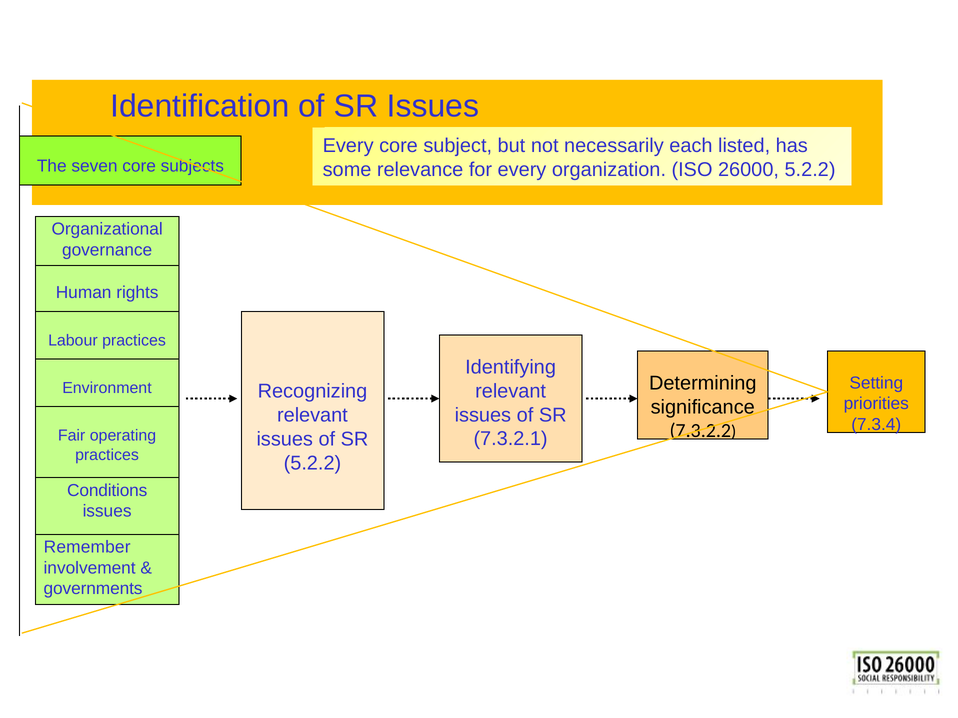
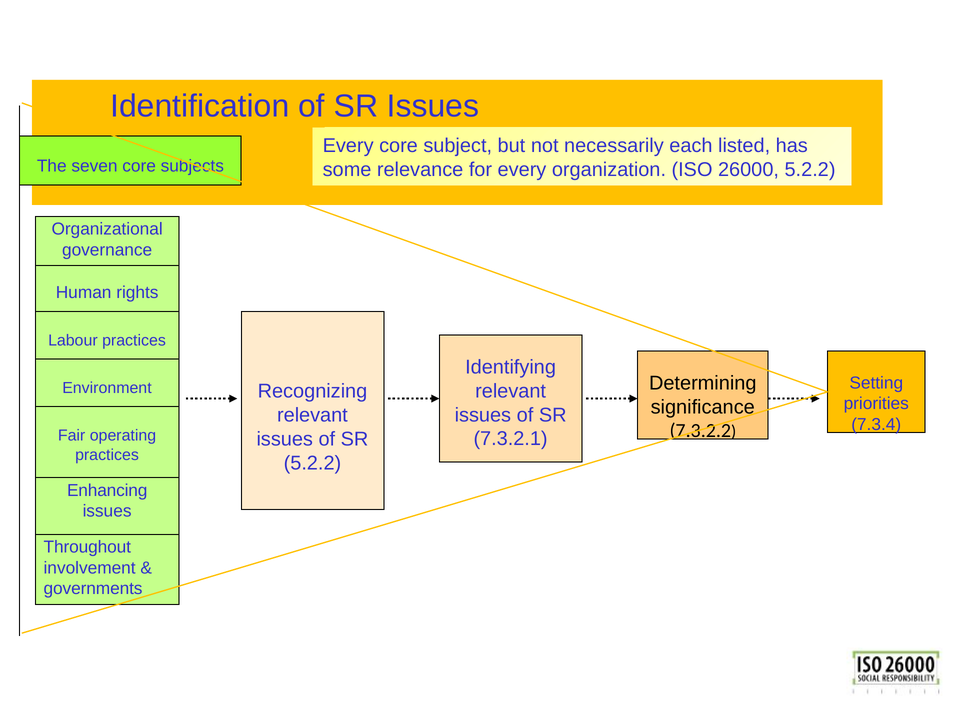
Conditions: Conditions -> Enhancing (107, 491)
Remember: Remember -> Throughout (87, 548)
